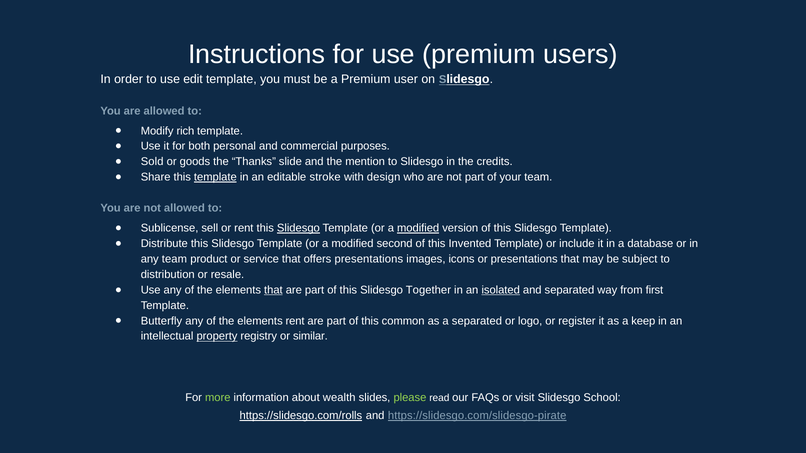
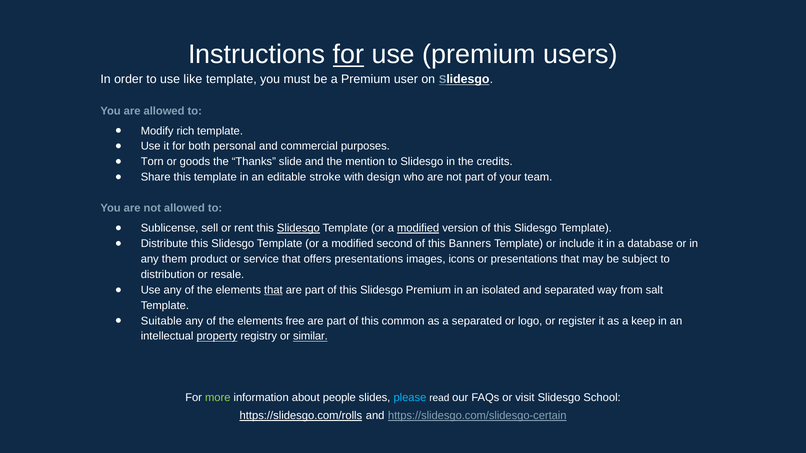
for underline: none -> present (349, 55)
edit: edit -> like (193, 79)
Sold: Sold -> Torn (152, 162)
template underline: present -> none (215, 177)
Invented: Invented -> Banners (470, 244)
any team: team -> them (174, 259)
Slidesgo Together: Together -> Premium (428, 290)
isolated underline: present -> none (501, 290)
first: first -> salt (654, 290)
Butterfly: Butterfly -> Suitable (161, 321)
elements rent: rent -> free (295, 321)
similar underline: none -> present (310, 337)
wealth: wealth -> people (339, 398)
please colour: light green -> light blue (410, 398)
https://slidesgo.com/slidesgo-pirate: https://slidesgo.com/slidesgo-pirate -> https://slidesgo.com/slidesgo-certain (477, 416)
